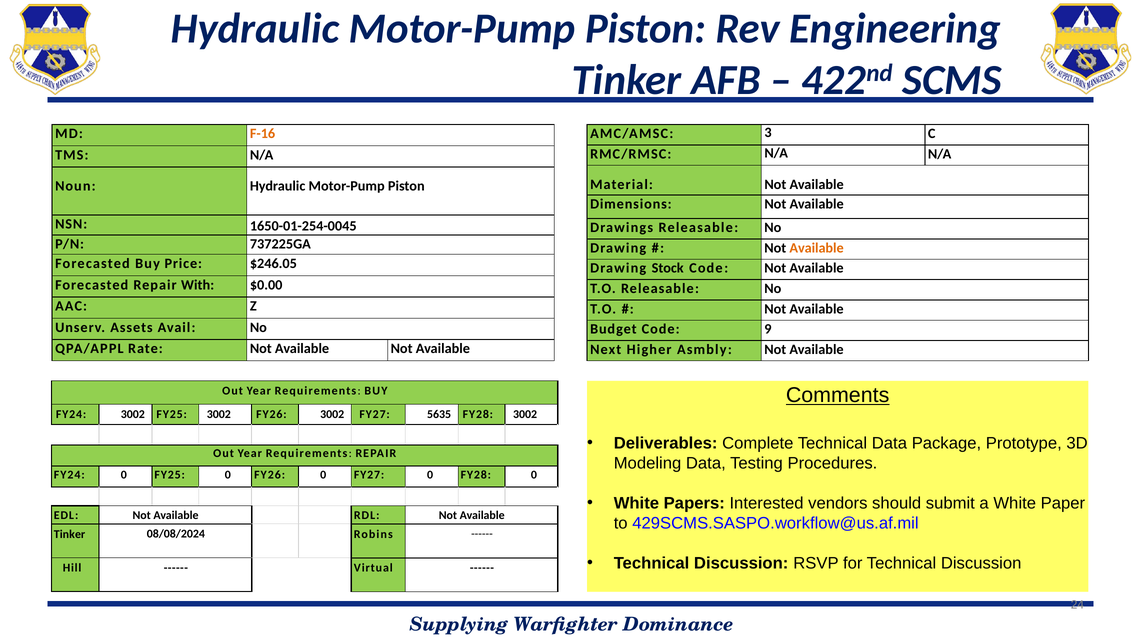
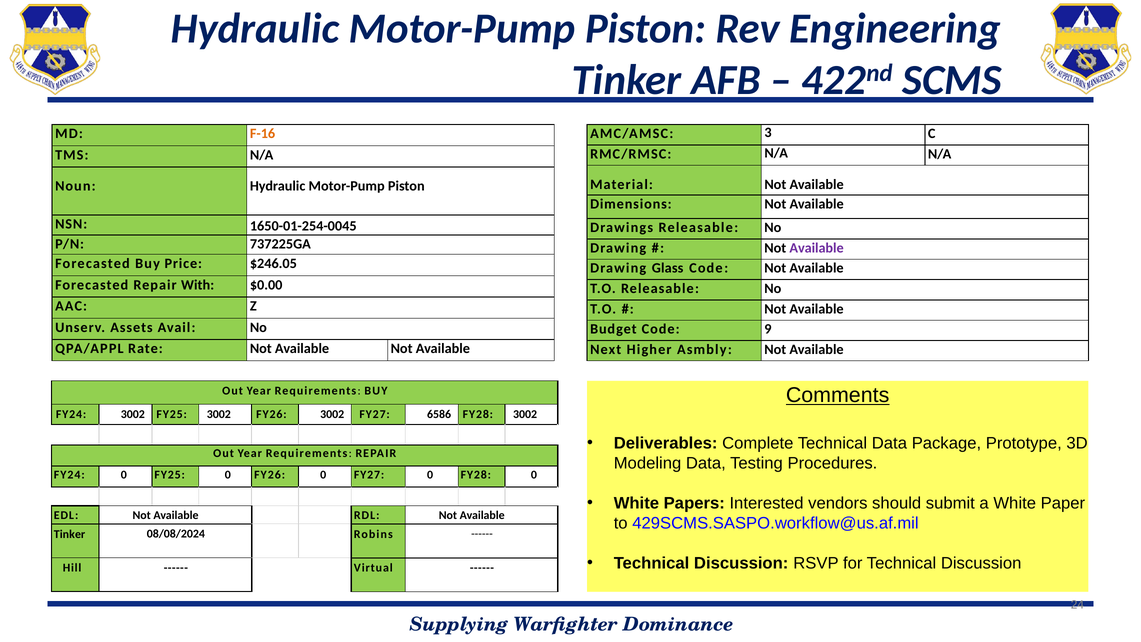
Available colour: orange -> purple (817, 248)
Stock: Stock -> Glass (668, 268)
5635: 5635 -> 6586 (439, 414)
